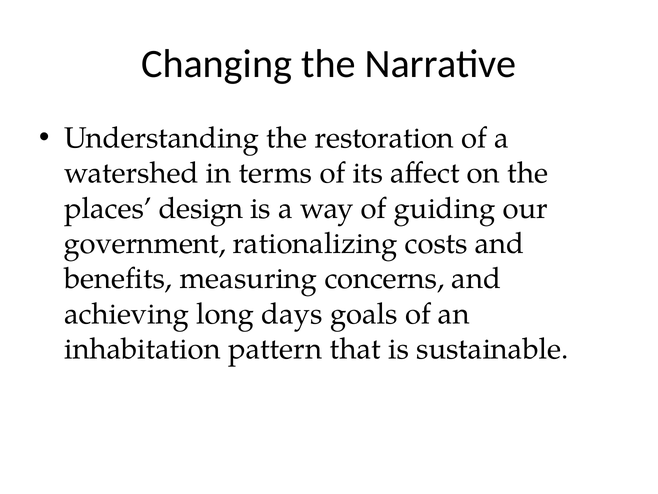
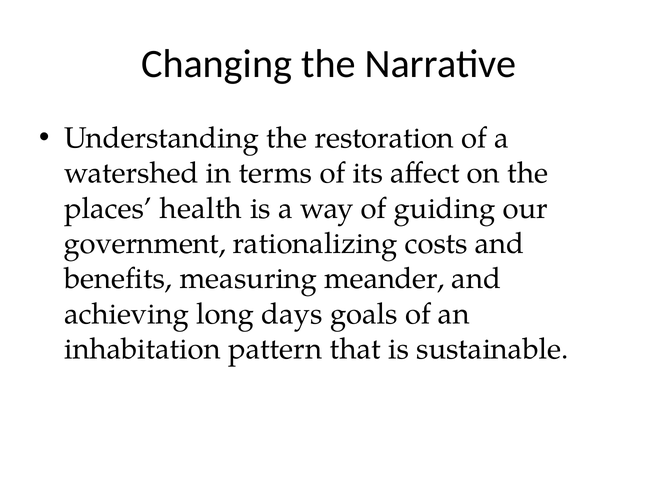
design: design -> health (201, 208)
concerns: concerns -> meander (385, 278)
